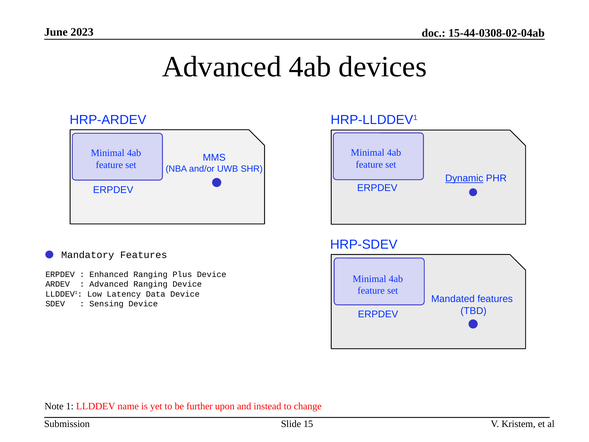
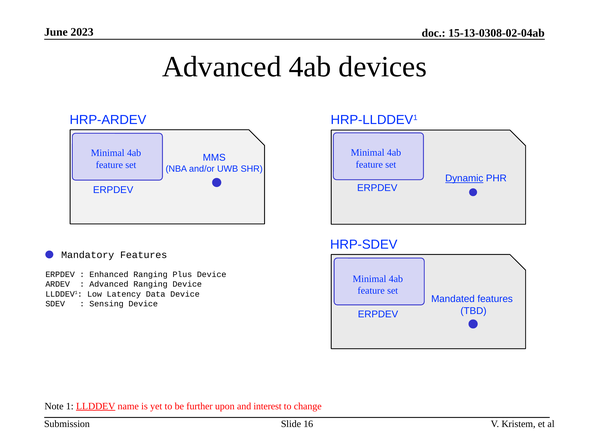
15-44-0308-02-04ab: 15-44-0308-02-04ab -> 15-13-0308-02-04ab (496, 33)
LLDDEV underline: none -> present (96, 406)
instead: instead -> interest (268, 406)
15: 15 -> 16 (308, 424)
